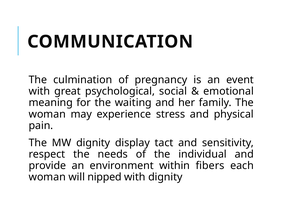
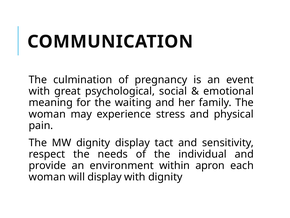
fibers: fibers -> apron (210, 165)
will nipped: nipped -> display (105, 177)
